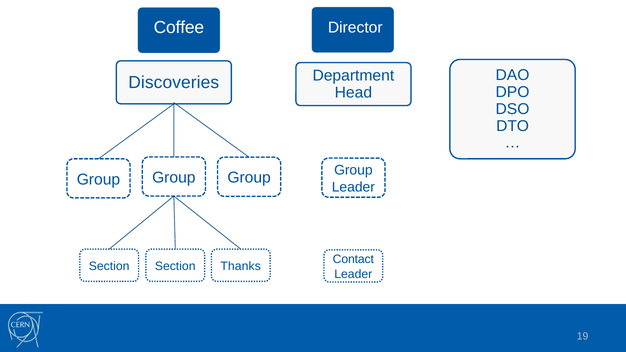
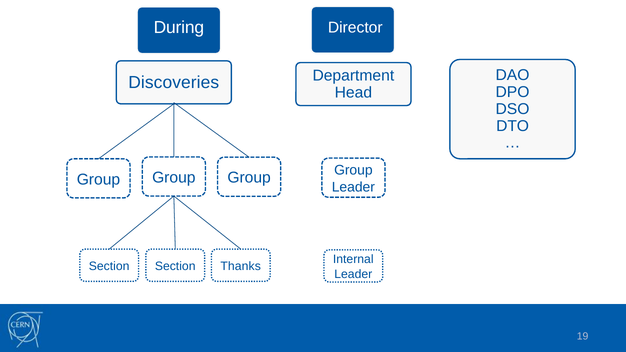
Coffee: Coffee -> During (179, 28)
Contact: Contact -> Internal (353, 260)
